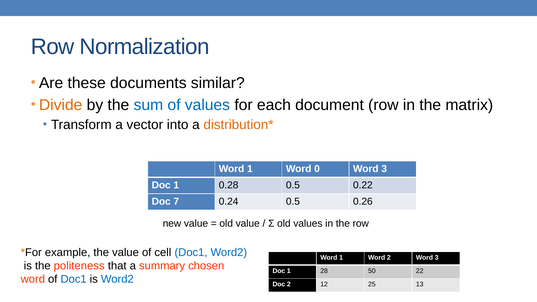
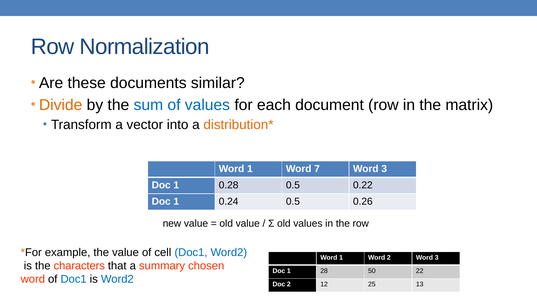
0: 0 -> 7 (317, 169)
7: 7 -> 1 (176, 202)
politeness: politeness -> characters (79, 266)
